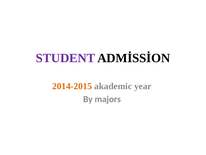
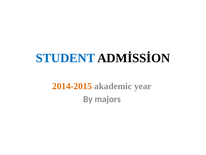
STUDENT colour: purple -> blue (65, 58)
